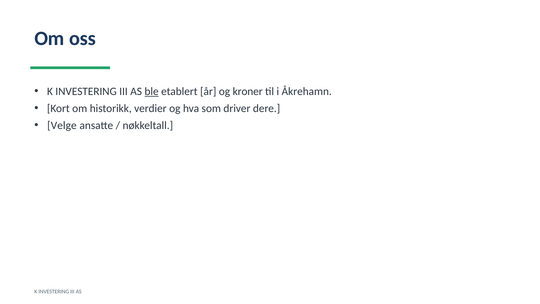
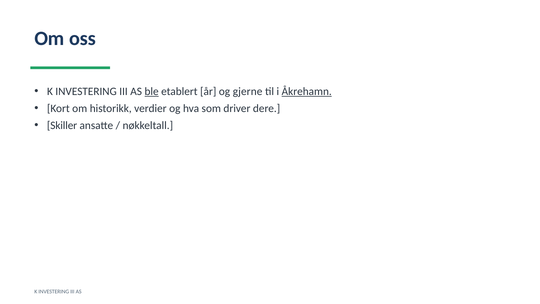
kroner: kroner -> gjerne (248, 91)
Åkrehamn underline: none -> present (307, 91)
Velge: Velge -> Skiller (62, 125)
